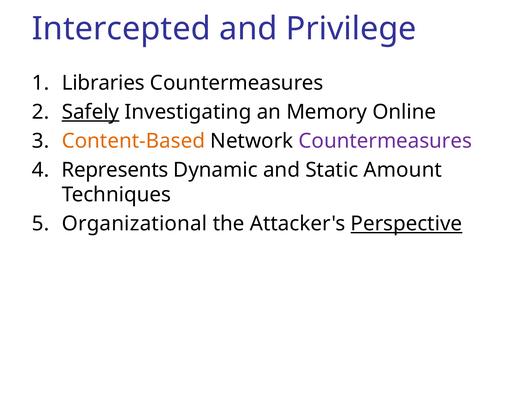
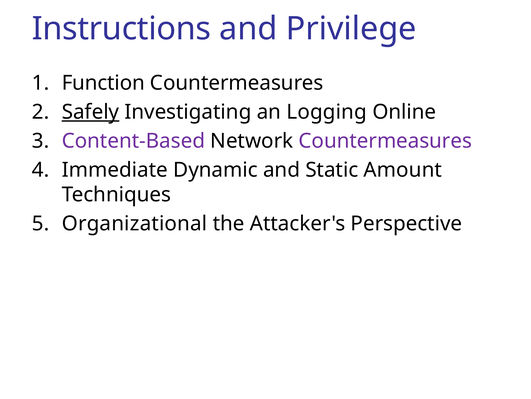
Intercepted: Intercepted -> Instructions (121, 29)
Libraries: Libraries -> Function (103, 83)
Memory: Memory -> Logging (327, 112)
Content-Based colour: orange -> purple (133, 141)
Represents: Represents -> Immediate (115, 170)
Perspective underline: present -> none (406, 223)
